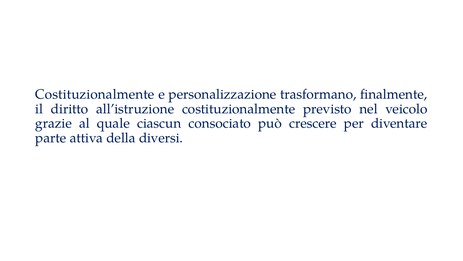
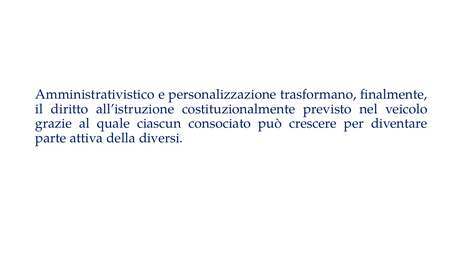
Costituzionalmente: Costituzionalmente -> Amministrativistico (95, 94)
